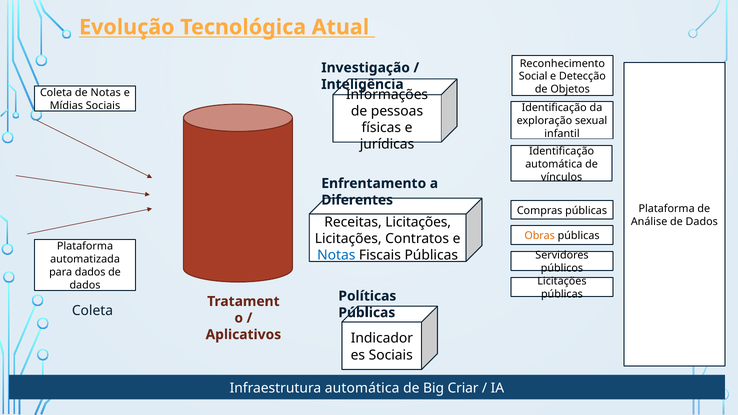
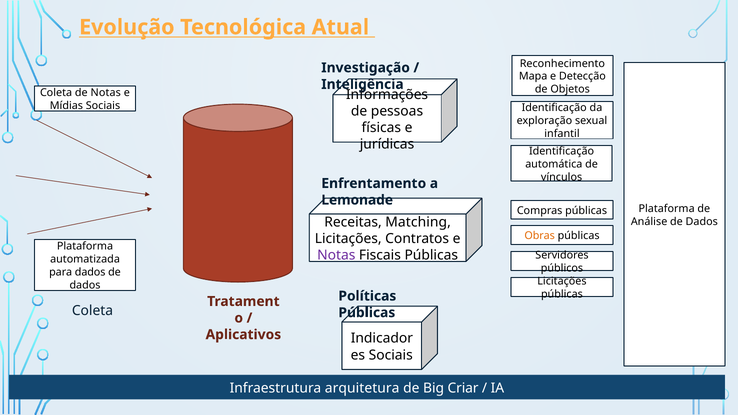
Social: Social -> Mapa (533, 76)
Diferentes: Diferentes -> Lemonade (357, 200)
Receitas Licitações: Licitações -> Matching (418, 222)
Notas colour: blue -> purple (336, 255)
Infraestrutura automática: automática -> arquitetura (362, 388)
